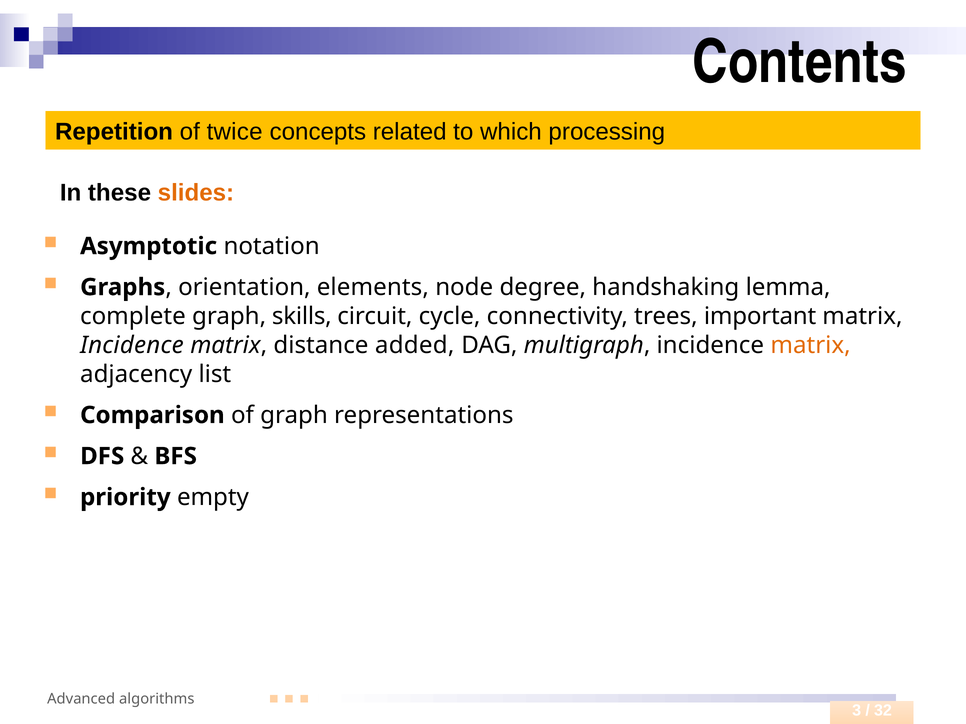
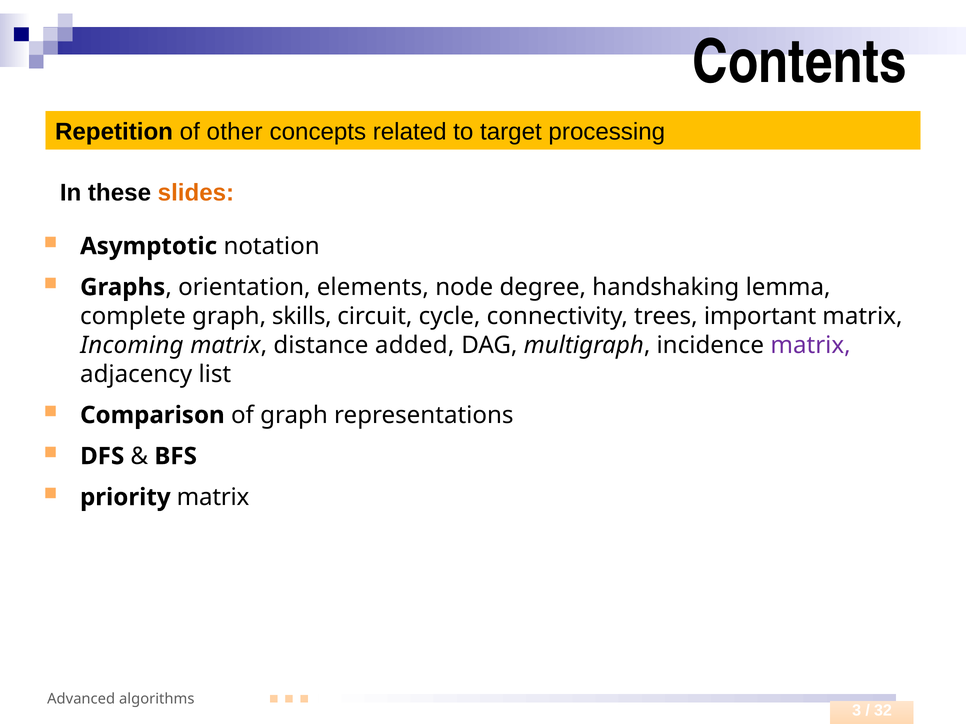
twice: twice -> other (235, 132)
which: which -> target (511, 132)
Incidence: Incidence -> Incoming (132, 345)
matrix colour: orange -> purple (811, 345)
priority empty: empty -> matrix (213, 498)
